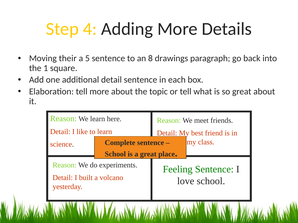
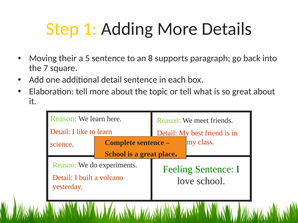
4: 4 -> 1 (90, 29)
drawings: drawings -> supports (171, 58)
1: 1 -> 7 (46, 68)
